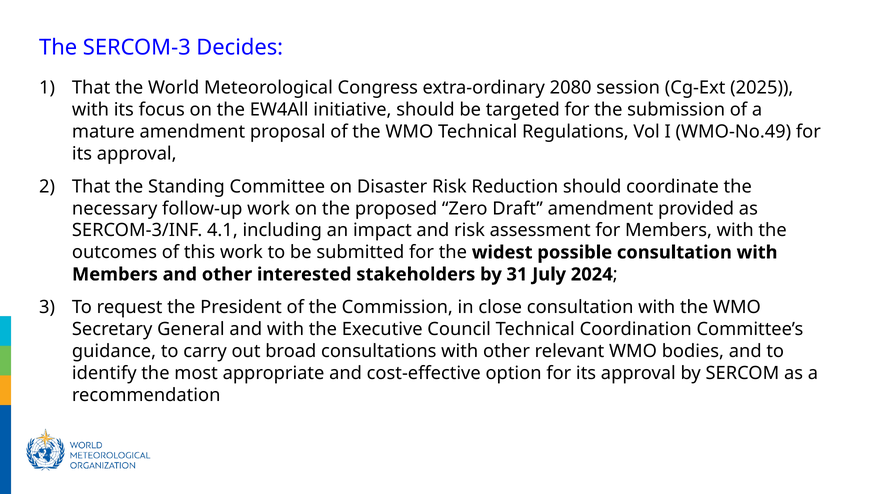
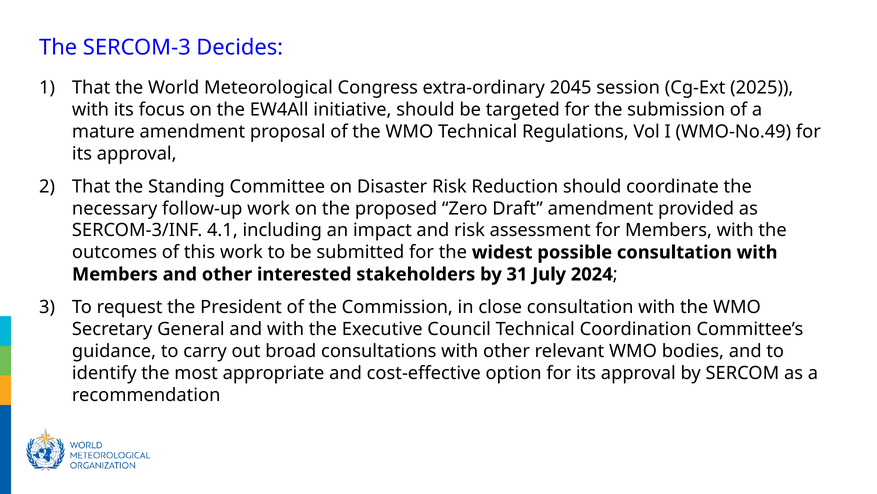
2080: 2080 -> 2045 (571, 88)
